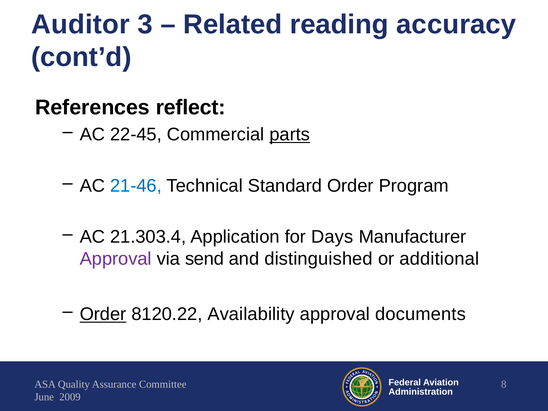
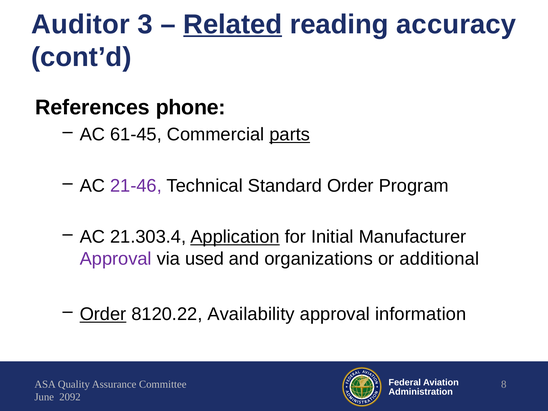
Related underline: none -> present (233, 24)
reflect: reflect -> phone (191, 107)
22-45: 22-45 -> 61-45 (136, 135)
21-46 colour: blue -> purple (136, 186)
Application underline: none -> present (235, 237)
Days: Days -> Initial (332, 237)
send: send -> used (205, 259)
distinguished: distinguished -> organizations (319, 259)
documents: documents -> information (421, 314)
2009: 2009 -> 2092 (70, 397)
